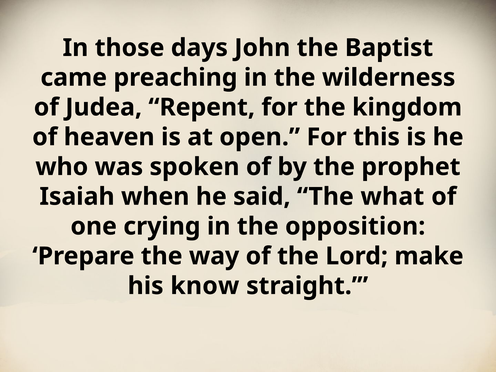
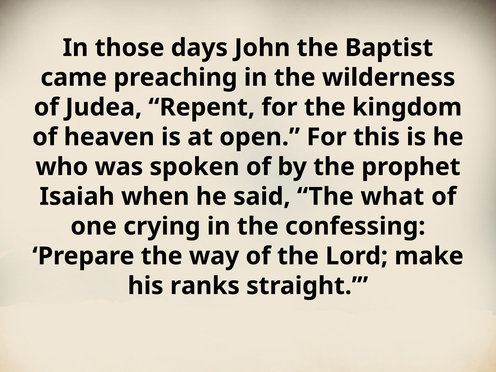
opposition: opposition -> confessing (355, 226)
know: know -> ranks (205, 286)
